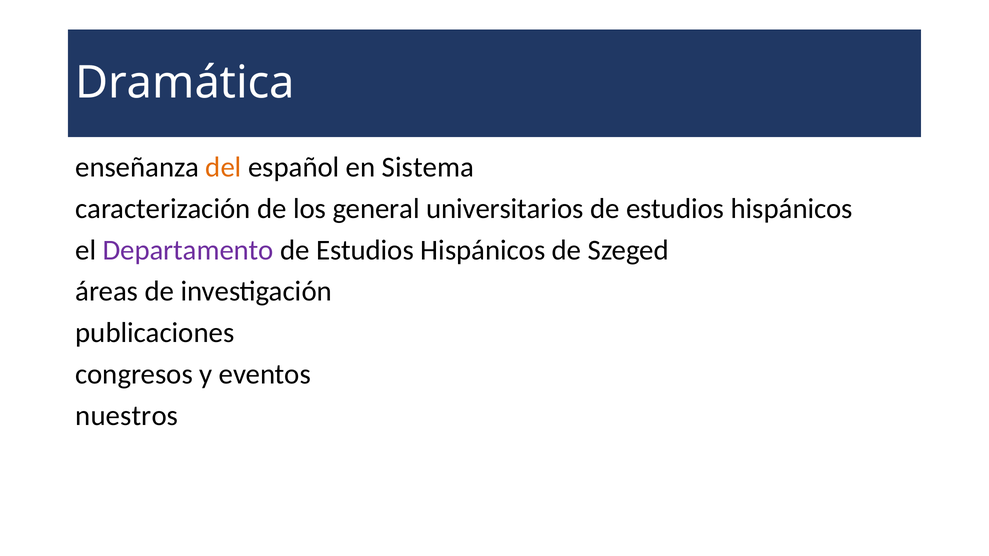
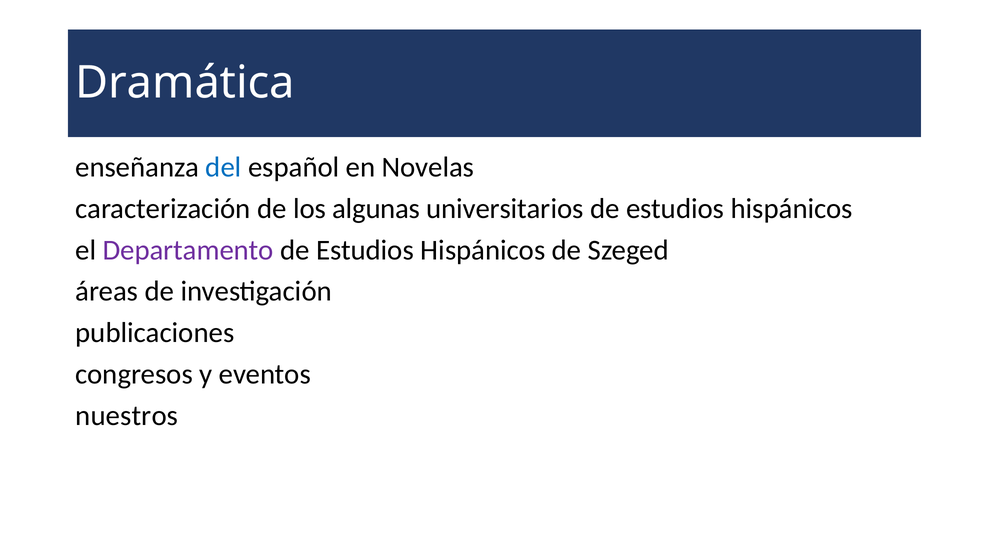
del colour: orange -> blue (223, 167)
Sistema: Sistema -> Novelas (428, 167)
general: general -> algunas (376, 209)
